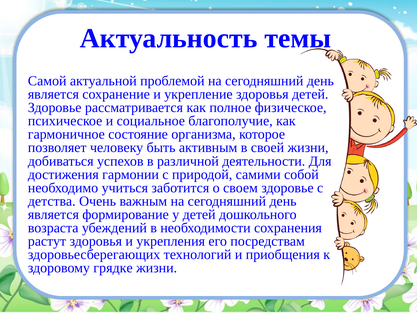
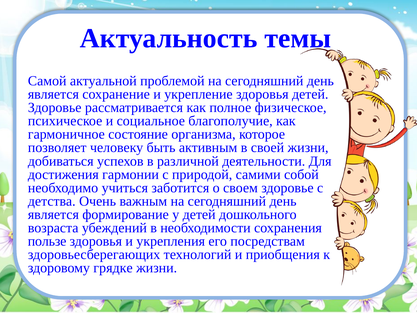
растут: растут -> пользе (47, 241)
